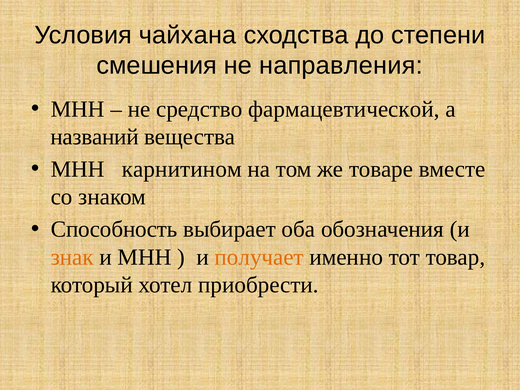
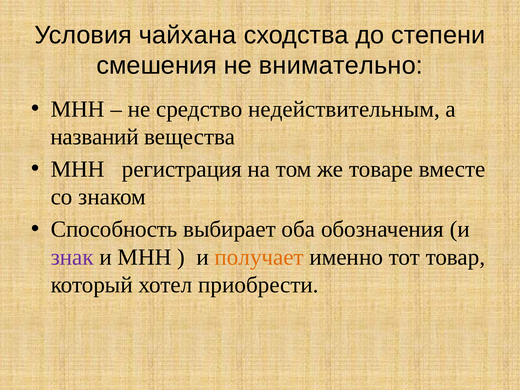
направления: направления -> внимательно (341, 65)
фармацевтической: фармацевтической -> недействительным (344, 109)
карнитином: карнитином -> регистрация (182, 169)
знак colour: orange -> purple (72, 257)
